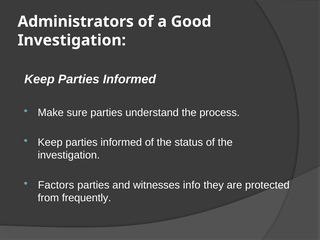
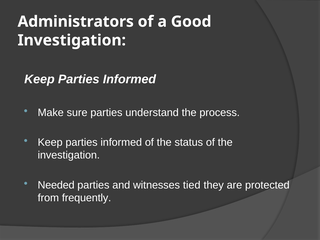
Factors: Factors -> Needed (56, 185)
info: info -> tied (192, 185)
